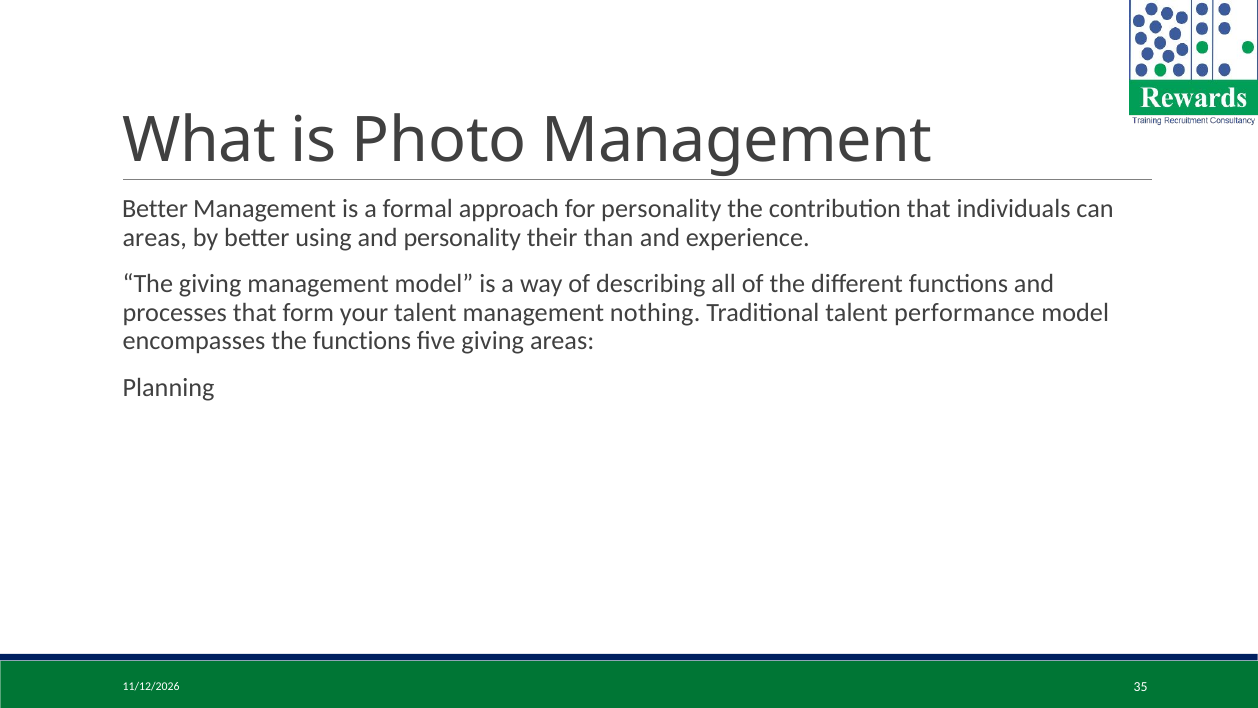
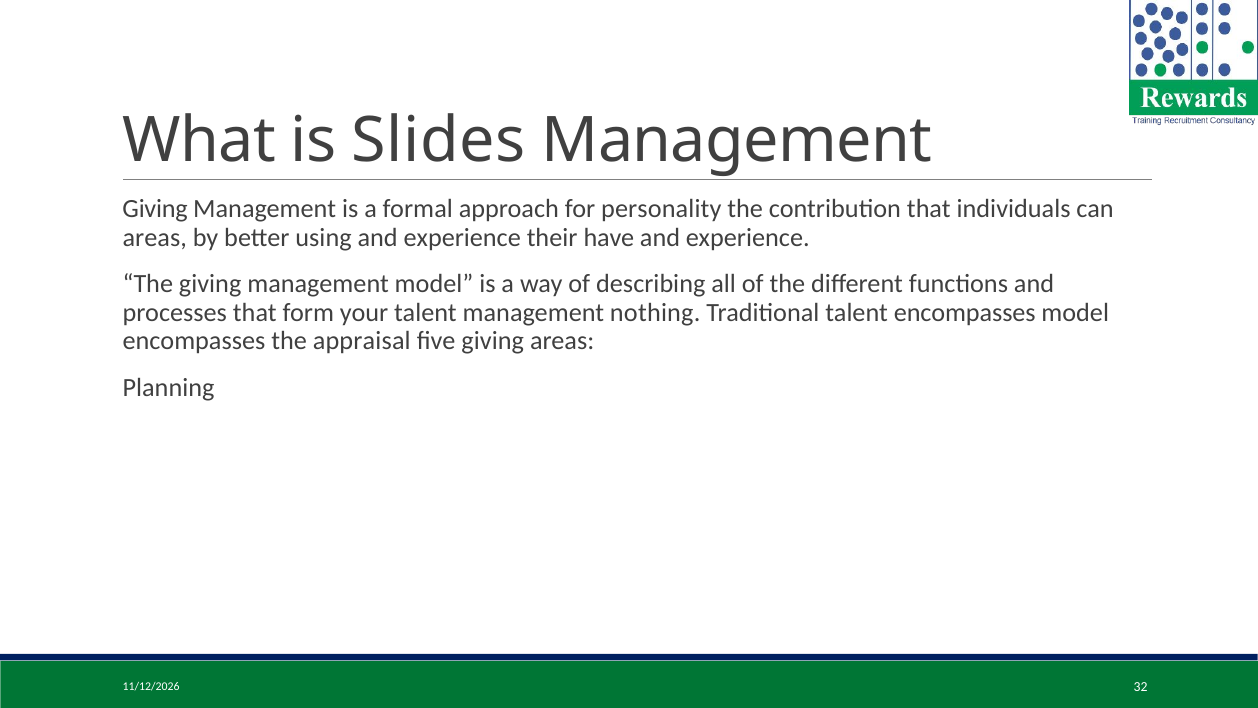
Photo: Photo -> Slides (439, 141)
Better: Better -> Giving (155, 209)
using and personality: personality -> experience (462, 237)
than: than -> have (609, 237)
talent performance: performance -> encompasses (965, 312)
the functions: functions -> appraisal (362, 341)
35: 35 -> 32 (1141, 686)
